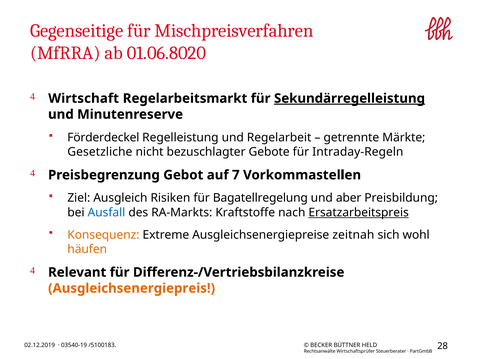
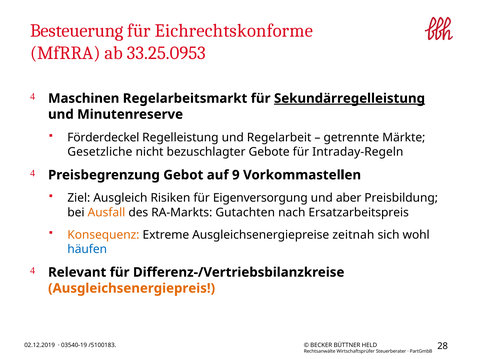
Gegenseitige: Gegenseitige -> Besteuerung (77, 31)
Mischpreisverfahren: Mischpreisverfahren -> Eichrechtskonforme (234, 31)
01.06.8020: 01.06.8020 -> 33.25.0953 (166, 53)
Wirtschaft: Wirtschaft -> Maschinen (84, 98)
7: 7 -> 9 (236, 175)
Bagatellregelung: Bagatellregelung -> Eigenversorgung (260, 198)
Ausfall colour: blue -> orange (106, 212)
Kraftstoffe: Kraftstoffe -> Gutachten (245, 212)
Ersatzarbeitspreis underline: present -> none (359, 212)
häufen colour: orange -> blue (87, 249)
